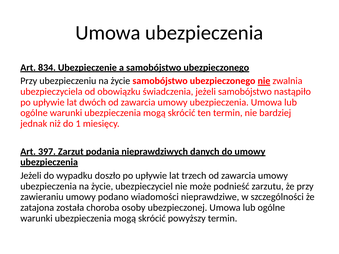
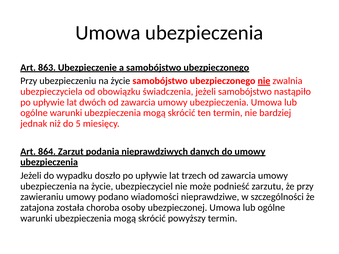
834: 834 -> 863 (47, 68)
1: 1 -> 5 (78, 124)
397: 397 -> 864 (47, 152)
